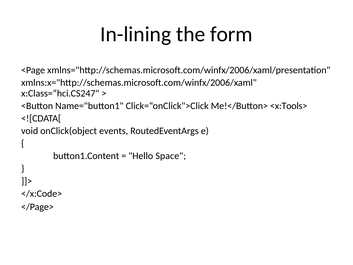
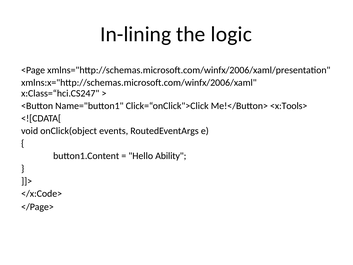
form: form -> logic (231, 34)
Space: Space -> Ability (171, 156)
